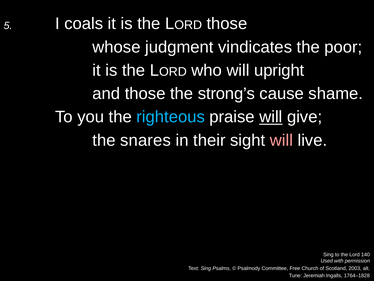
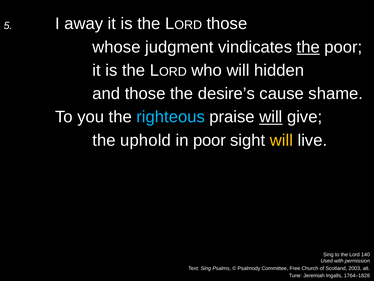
coals: coals -> away (84, 24)
the underline: none -> present (308, 47)
upright: upright -> hidden (279, 70)
strong’s: strong’s -> desire’s (226, 93)
snares: snares -> uphold (146, 140)
in their: their -> poor (209, 140)
will colour: pink -> yellow (281, 140)
